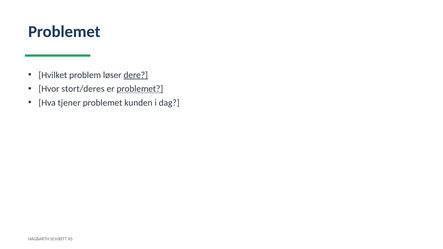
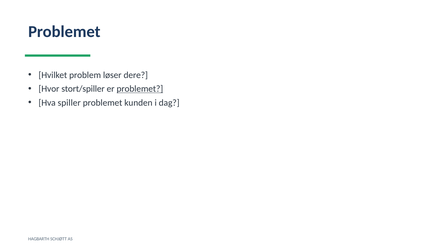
dere underline: present -> none (136, 75)
stort/deres: stort/deres -> stort/spiller (83, 89)
tjener: tjener -> spiller (69, 103)
